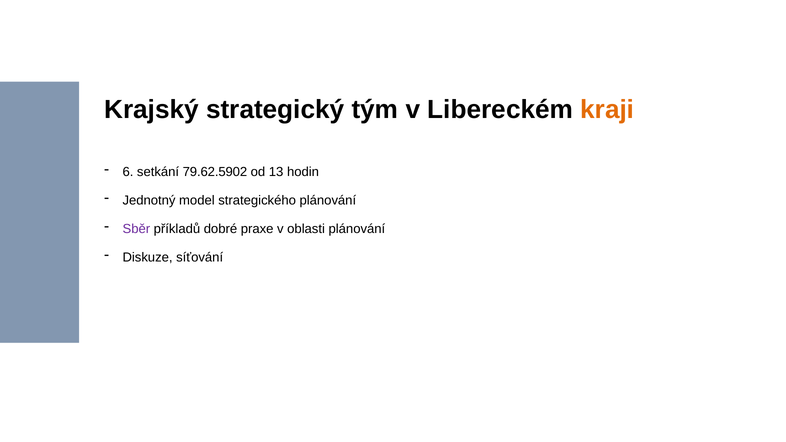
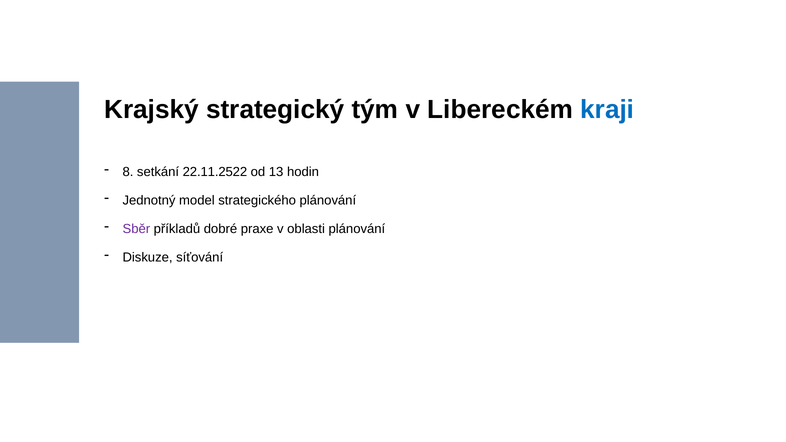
kraji colour: orange -> blue (607, 110)
6: 6 -> 8 (128, 172)
79.62.5902: 79.62.5902 -> 22.11.2522 (215, 172)
